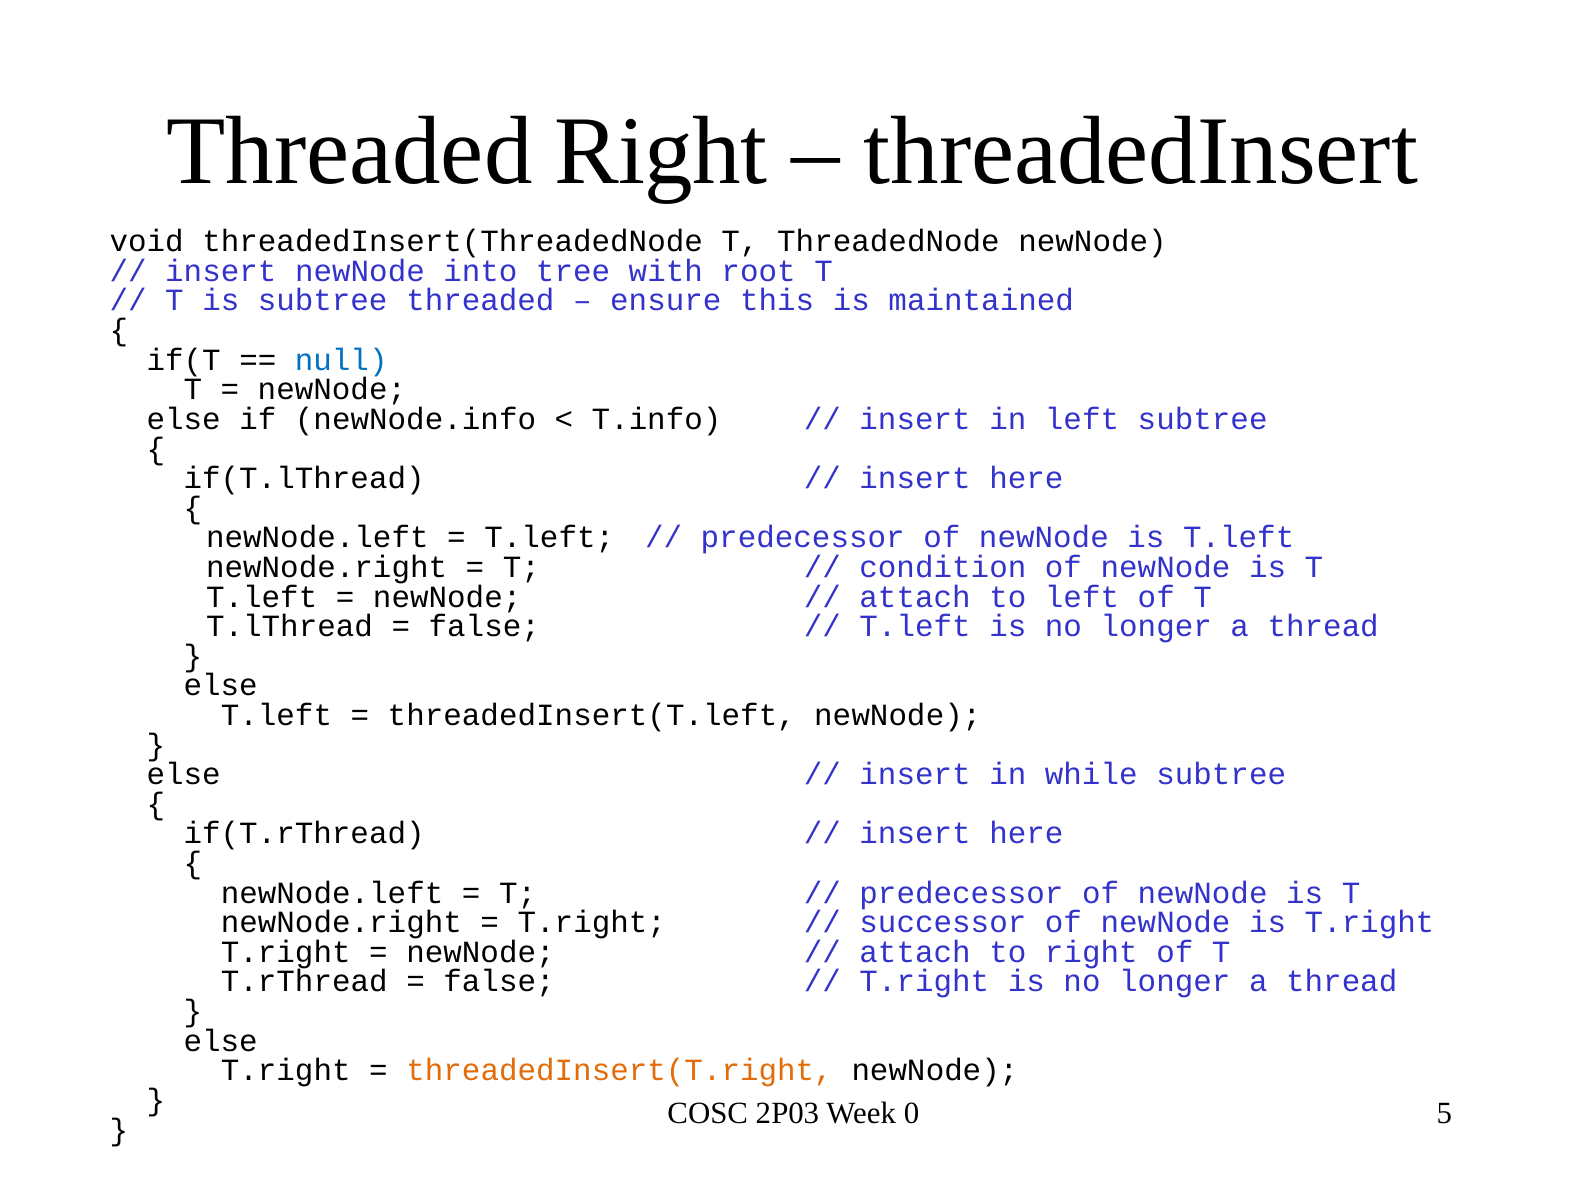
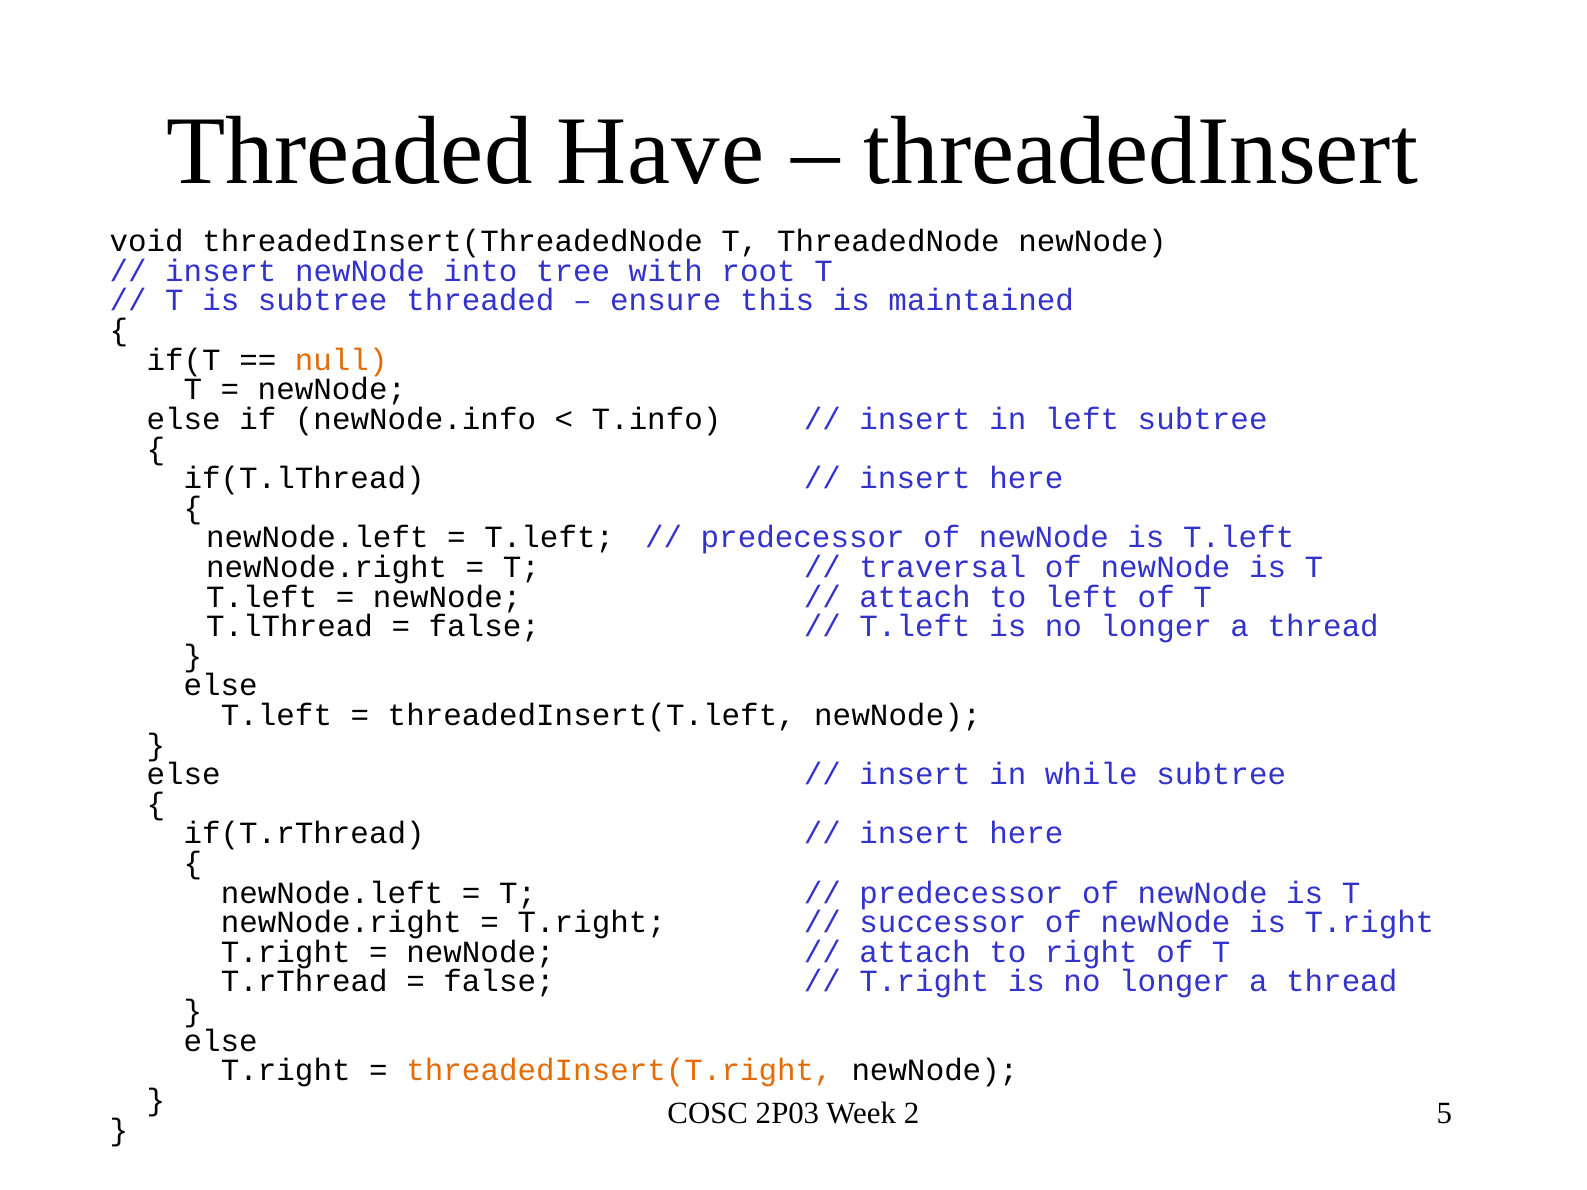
Threaded Right: Right -> Have (660, 151)
null colour: blue -> orange (341, 360)
condition: condition -> traversal (943, 567)
0: 0 -> 2 (912, 1113)
